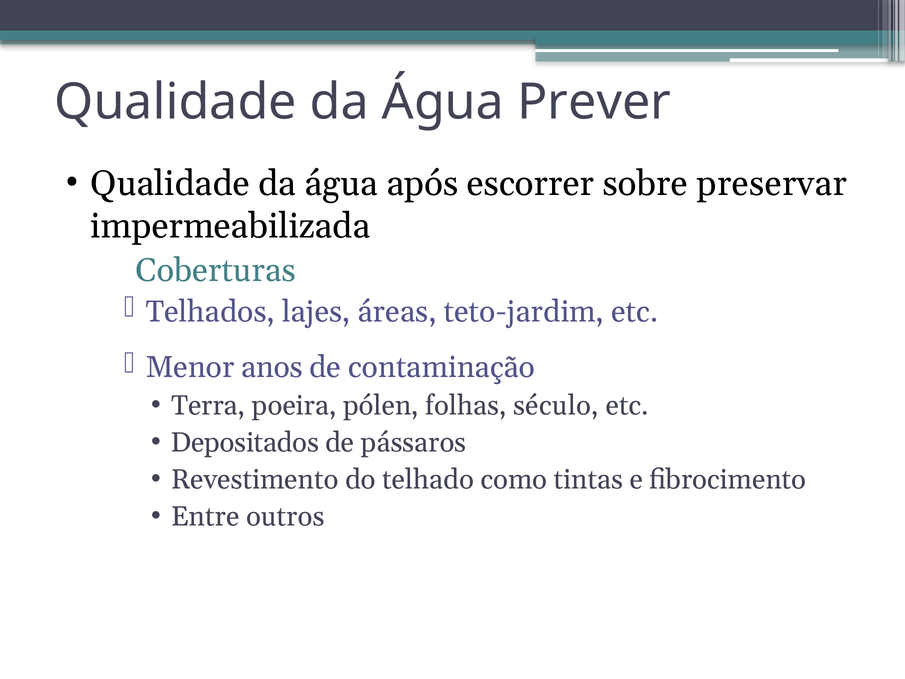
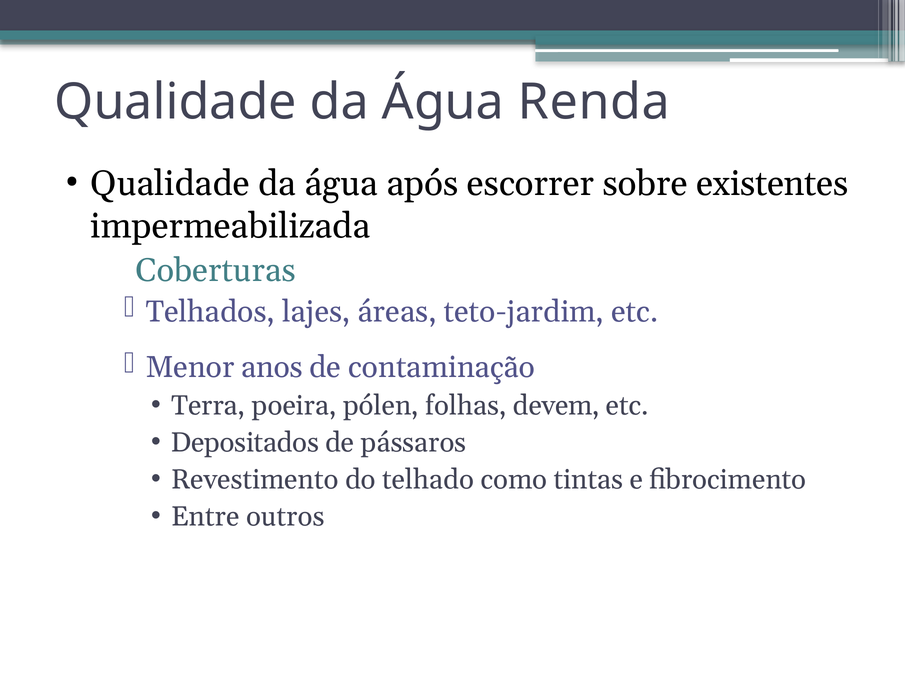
Prever: Prever -> Renda (594, 102)
preservar: preservar -> existentes (772, 184)
século: século -> devem (556, 406)
